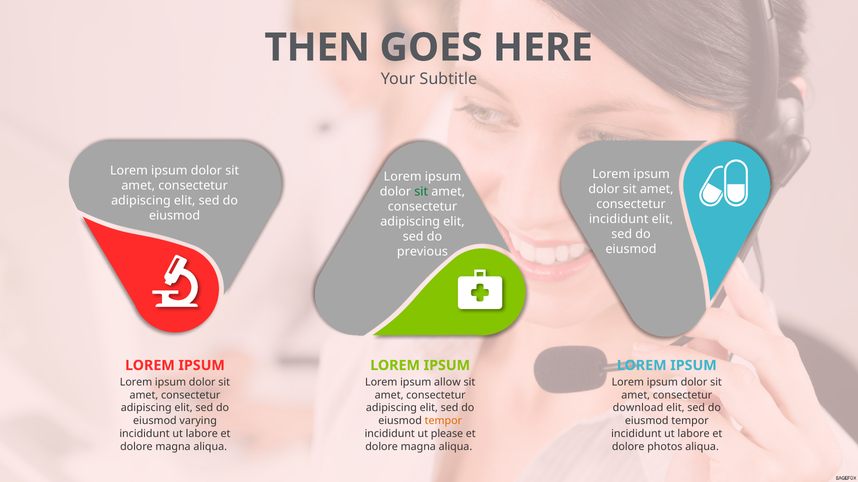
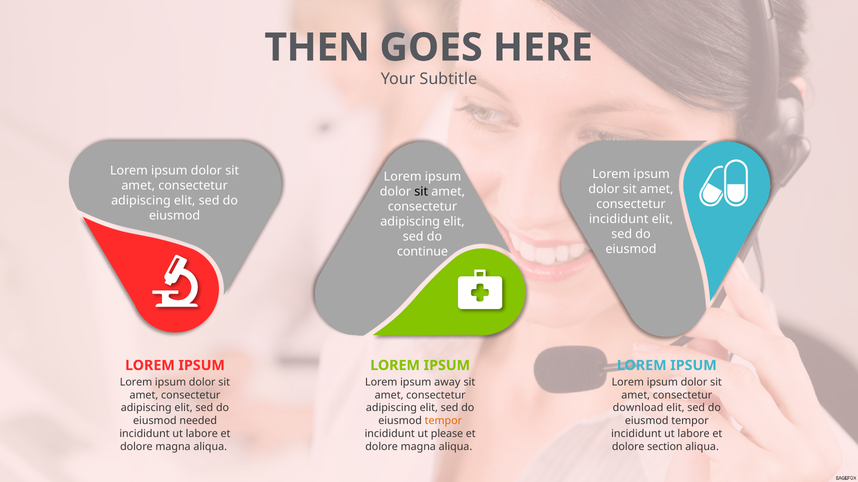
sit colour: green -> black (421, 192)
previous: previous -> continue (423, 252)
allow: allow -> away (447, 383)
varying: varying -> needed (198, 421)
photos: photos -> section (665, 447)
